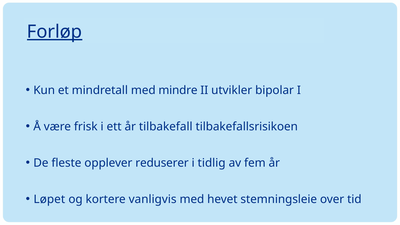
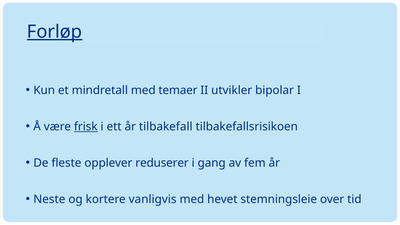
mindre: mindre -> temaer (178, 90)
frisk underline: none -> present (86, 127)
tidlig: tidlig -> gang (212, 163)
Løpet: Løpet -> Neste (49, 199)
